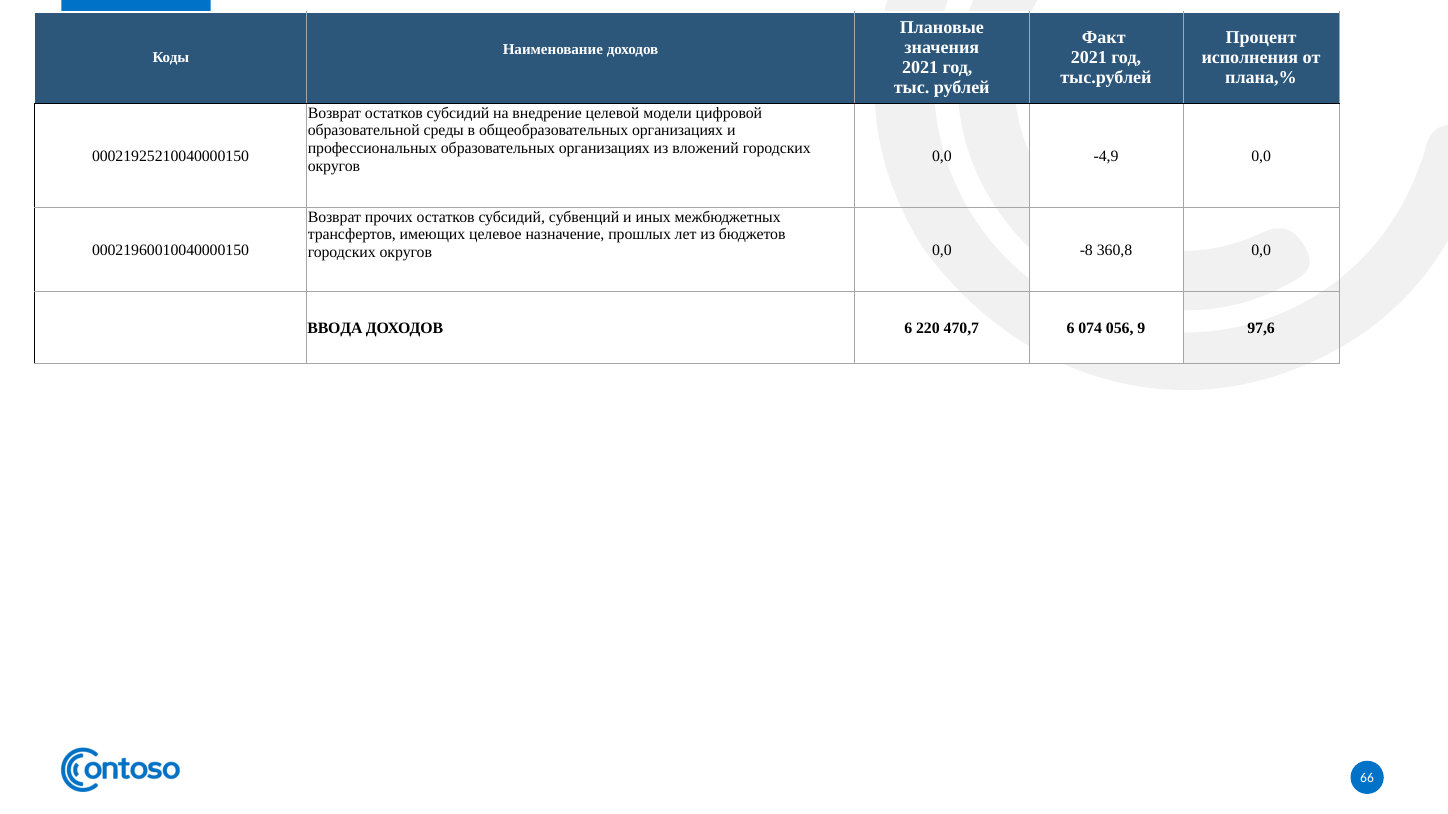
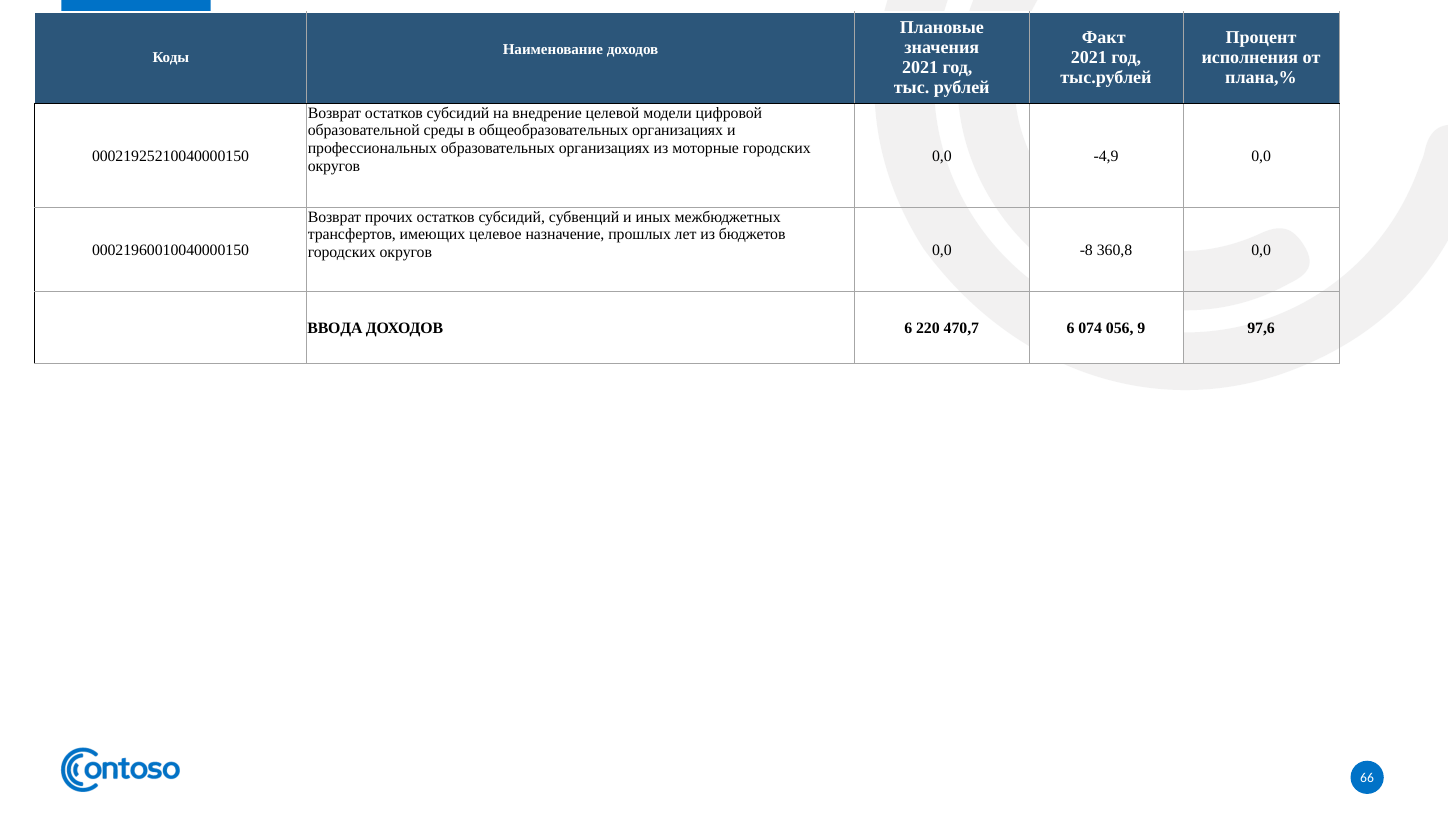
вложений: вложений -> моторные (706, 148)
